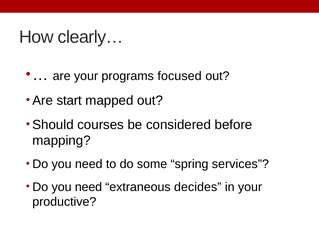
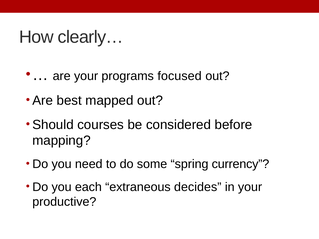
start: start -> best (69, 101)
services: services -> currency (240, 164)
need: need -> each (88, 187)
